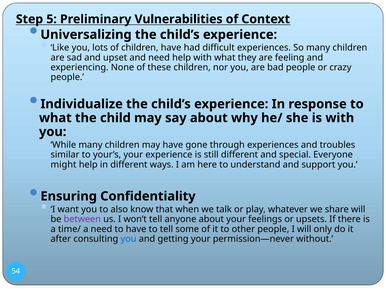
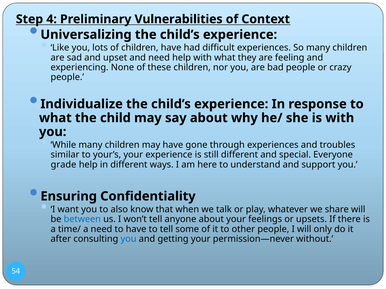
5: 5 -> 4 (52, 19)
might: might -> grade (64, 165)
between colour: purple -> blue (82, 220)
